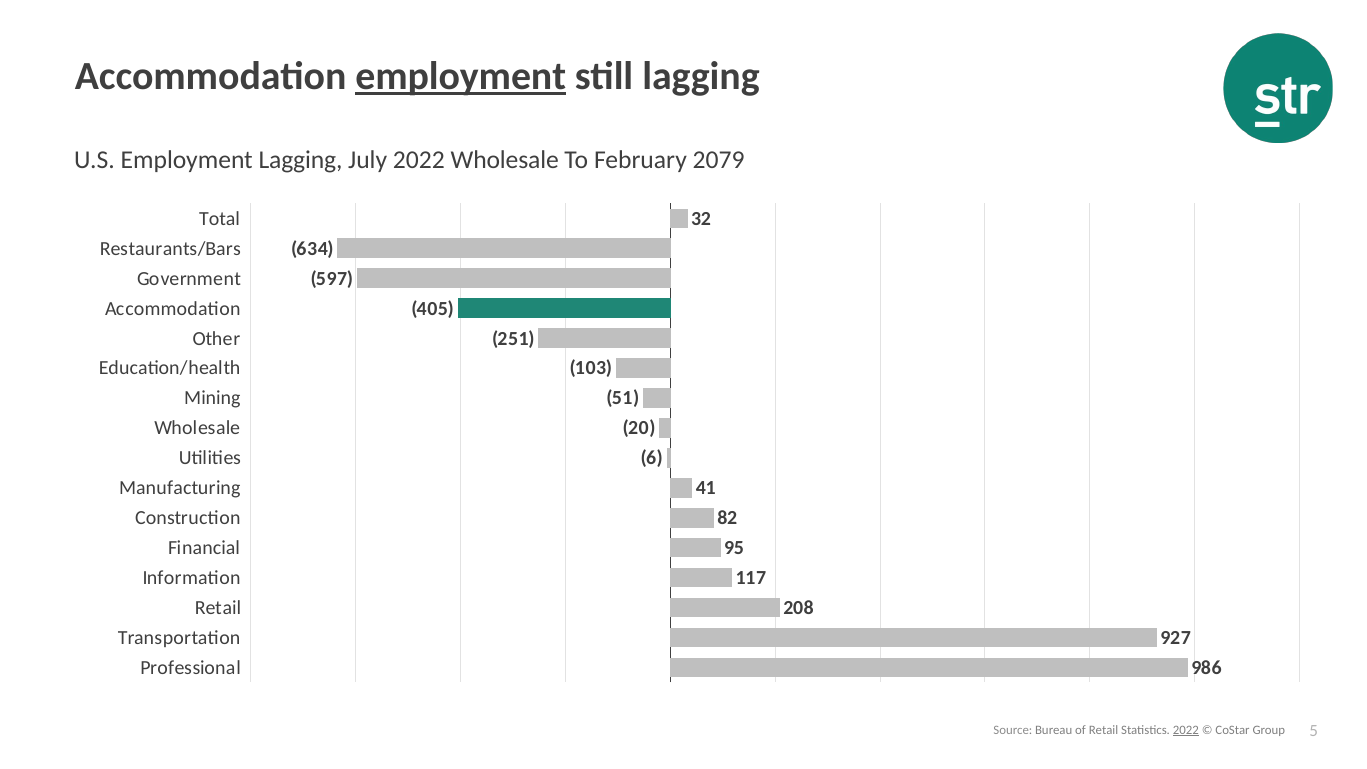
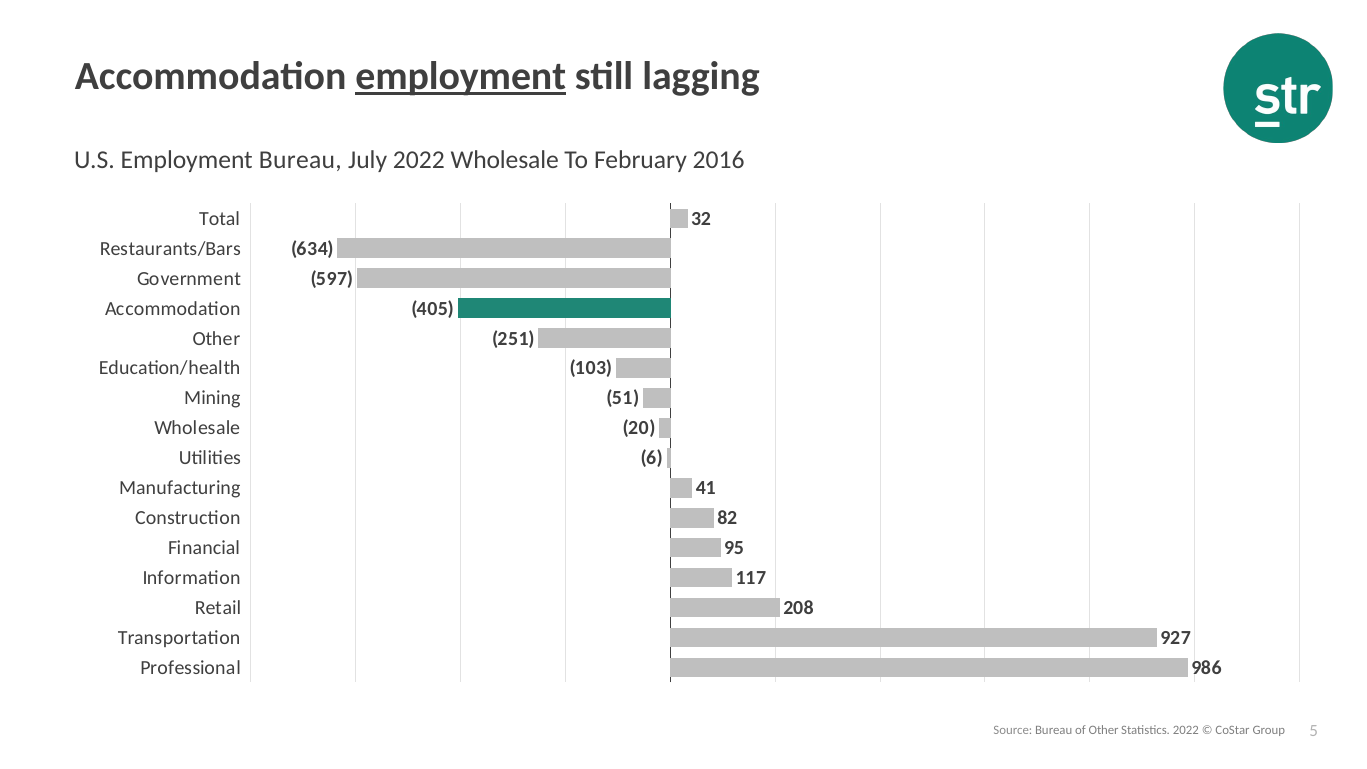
Employment Lagging: Lagging -> Bureau (300, 160)
2079: 2079 -> 2016 (719, 160)
of Retail: Retail -> Other (1104, 730)
2022 underline: present -> none (1186, 730)
